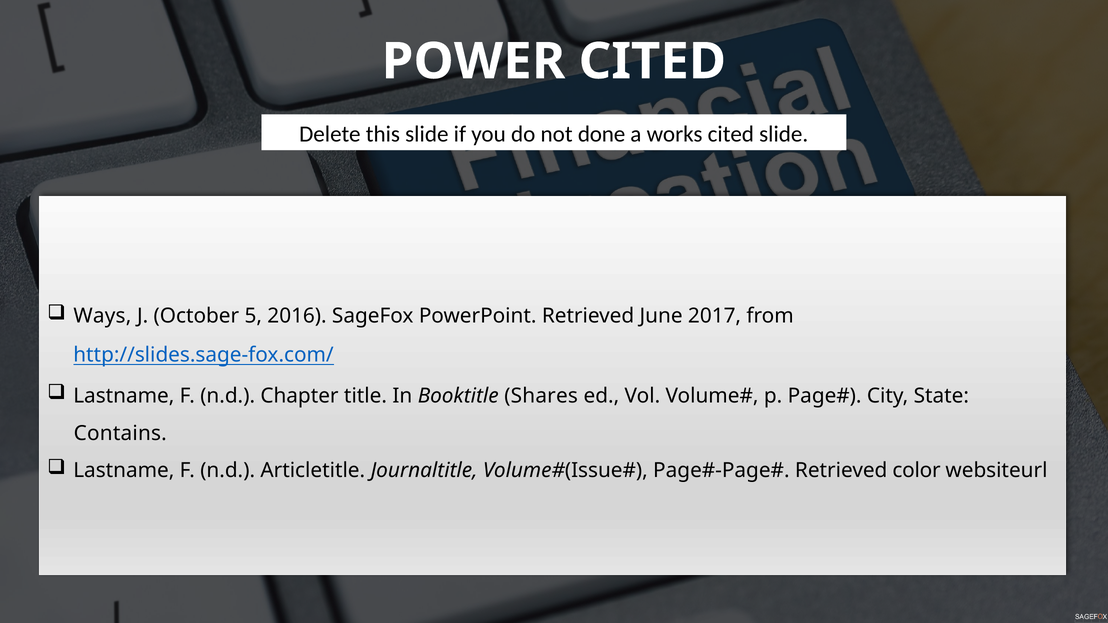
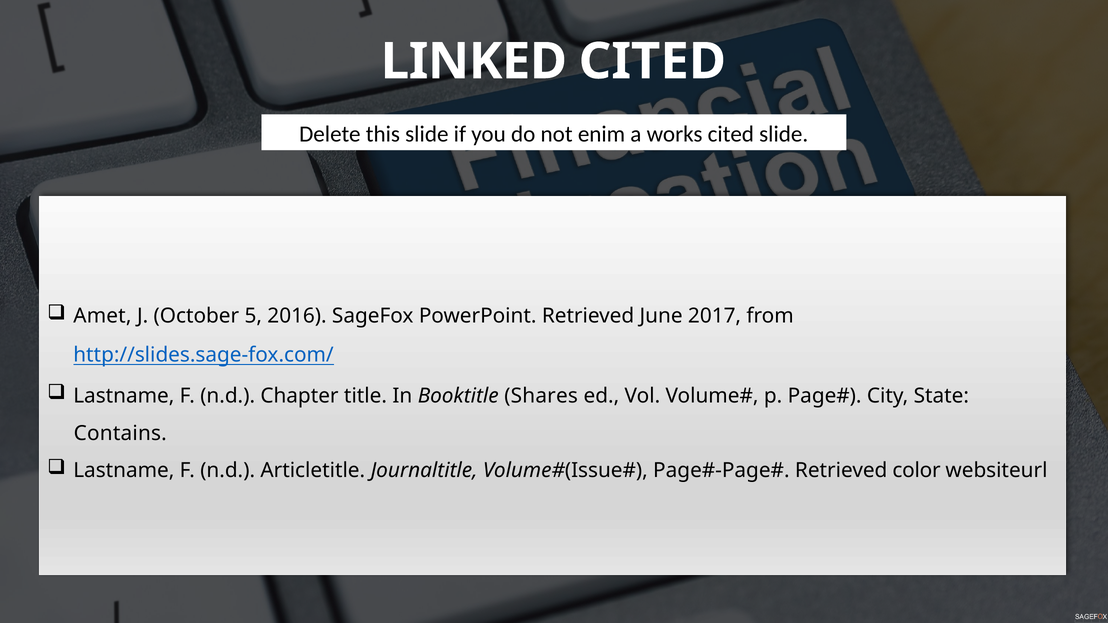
POWER: POWER -> LINKED (474, 62)
done: done -> enim (602, 134)
Ways: Ways -> Amet (102, 316)
